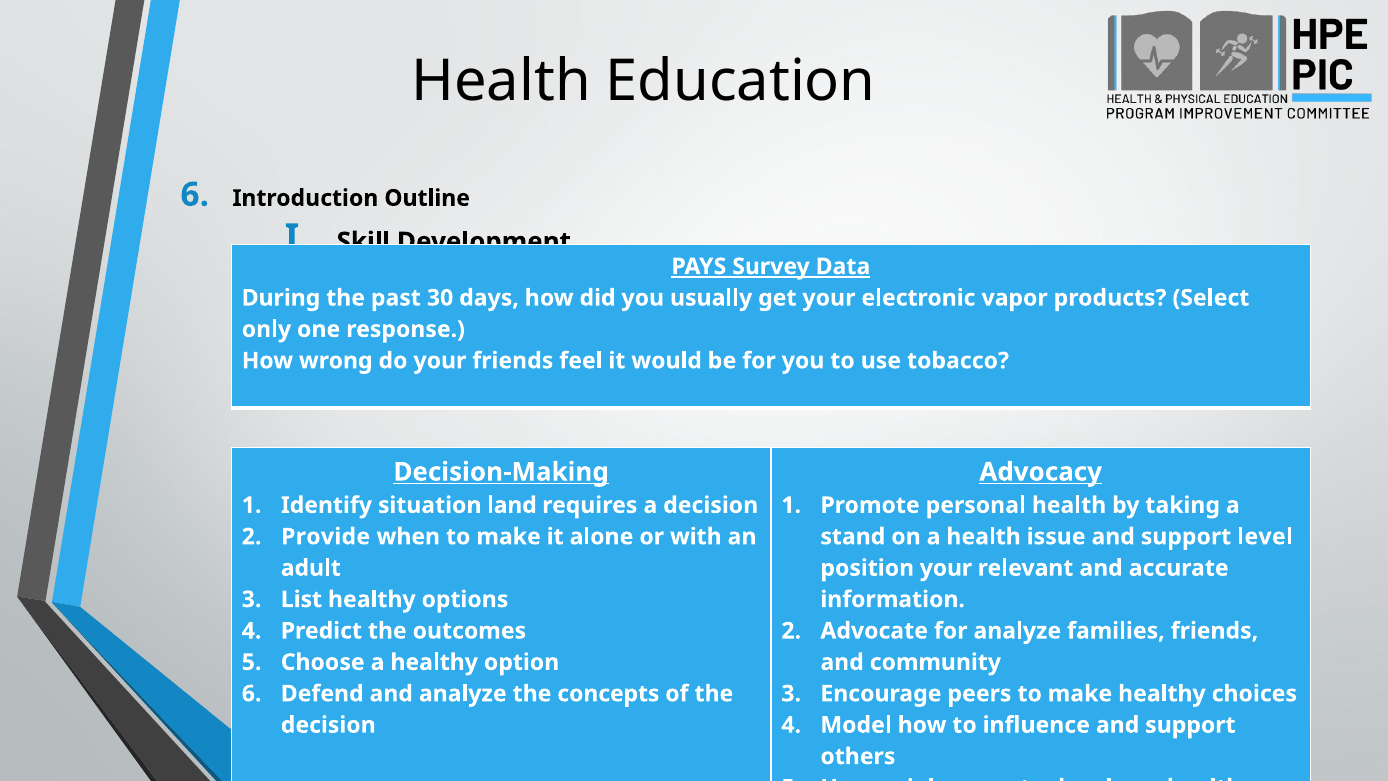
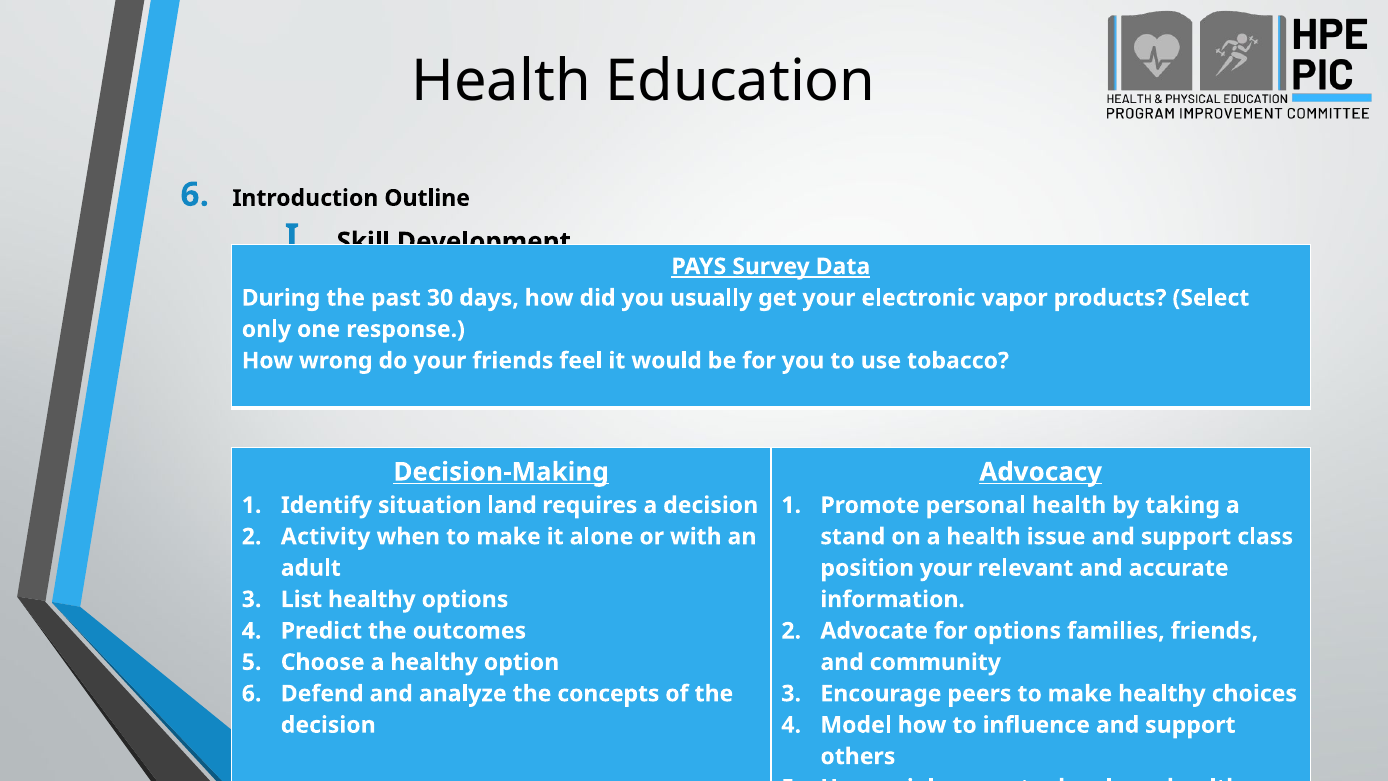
Provide: Provide -> Activity (326, 537)
level: level -> class (1265, 537)
for analyze: analyze -> options (1017, 631)
